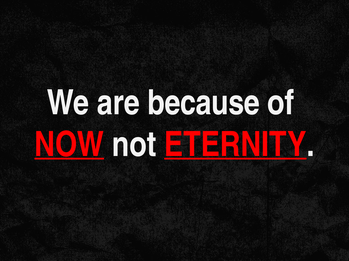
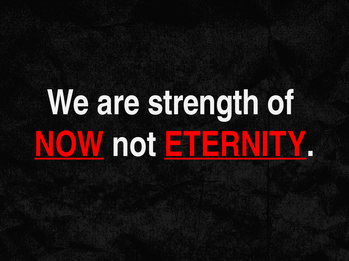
because: because -> strength (204, 103)
